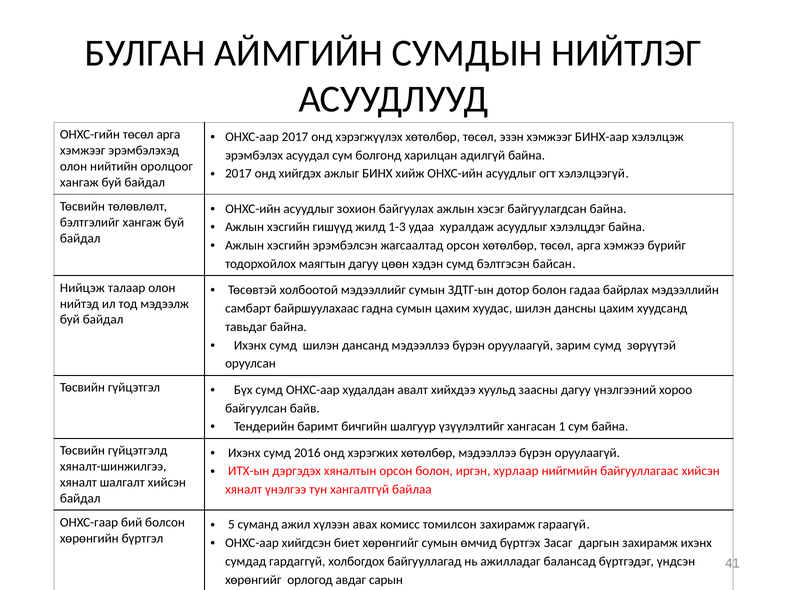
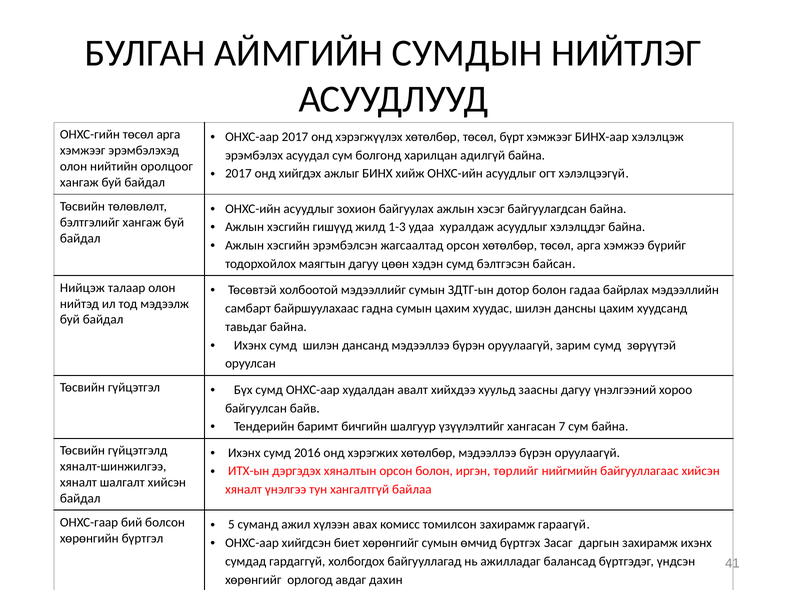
эзэн: эзэн -> бүрт (512, 137)
1: 1 -> 7 (562, 427)
хурлаар: хурлаар -> төрлийг (516, 471)
сарын: сарын -> дахин (386, 580)
